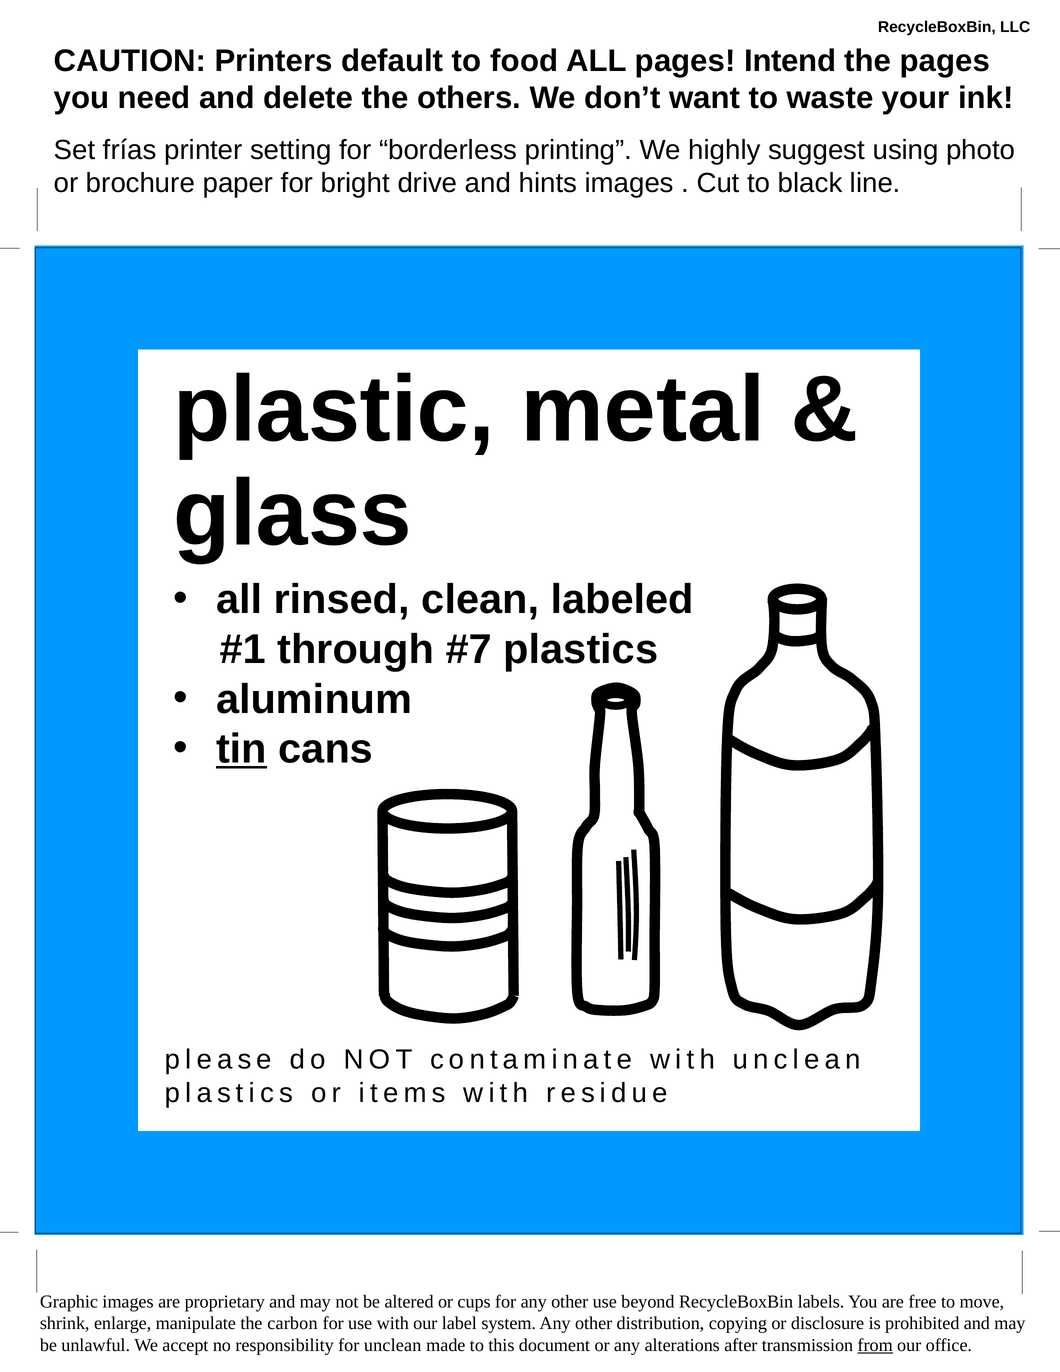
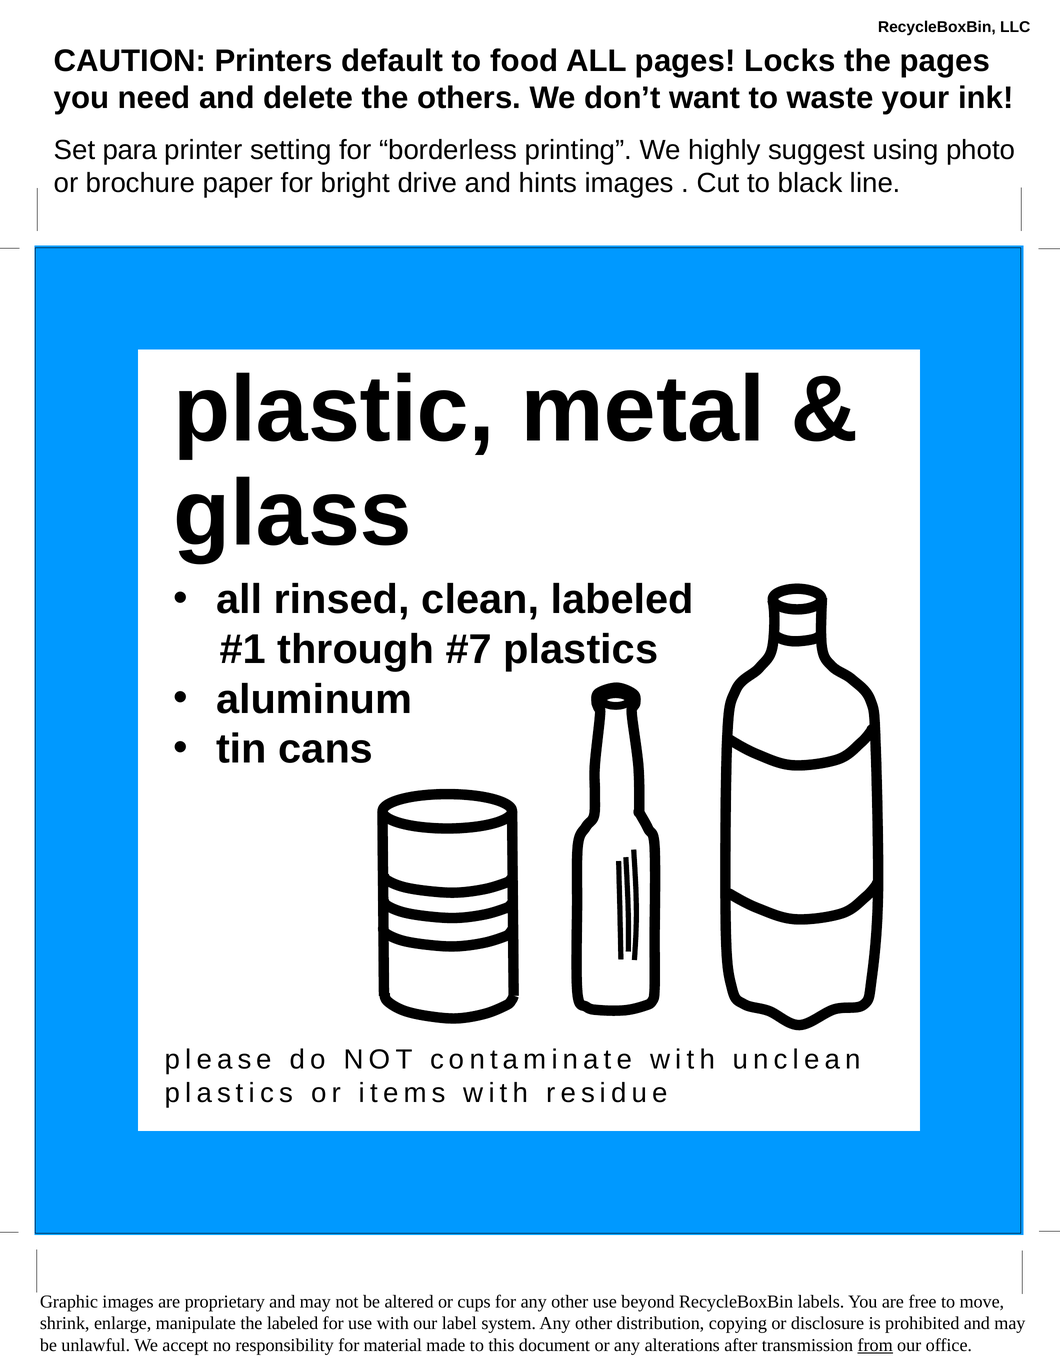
Intend: Intend -> Locks (790, 61)
frías: frías -> para (130, 150)
tin underline: present -> none (241, 749)
the carbon: carbon -> labeled (293, 1323)
for unclean: unclean -> material (393, 1345)
